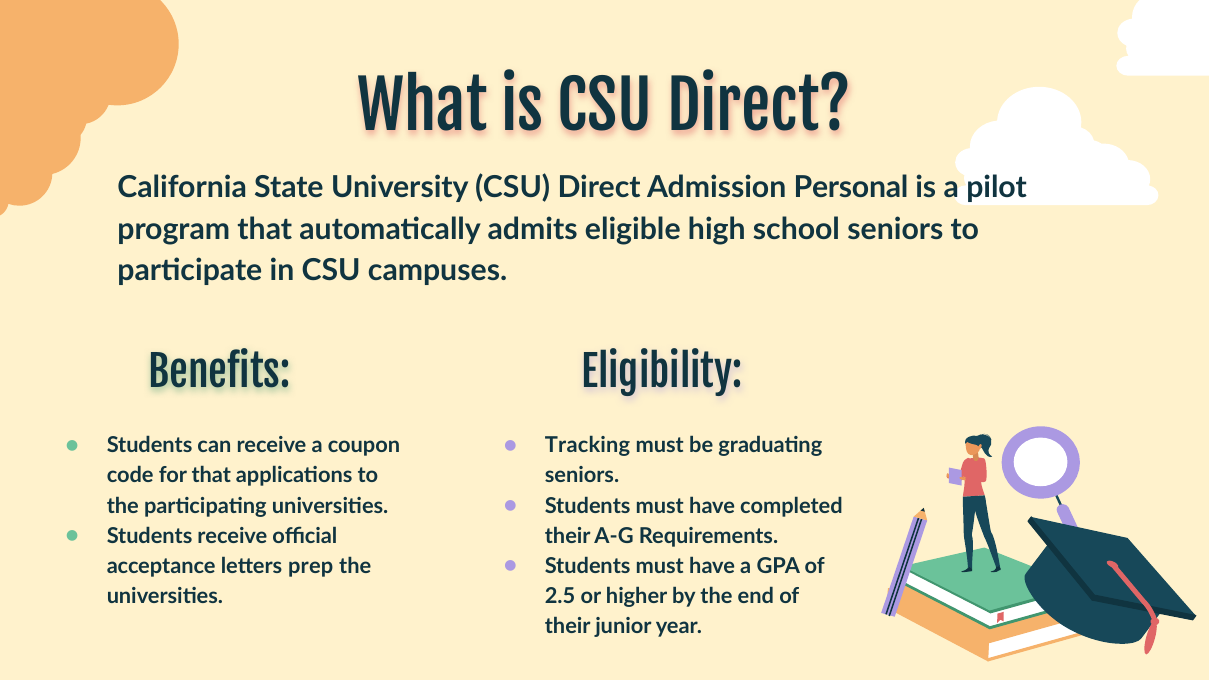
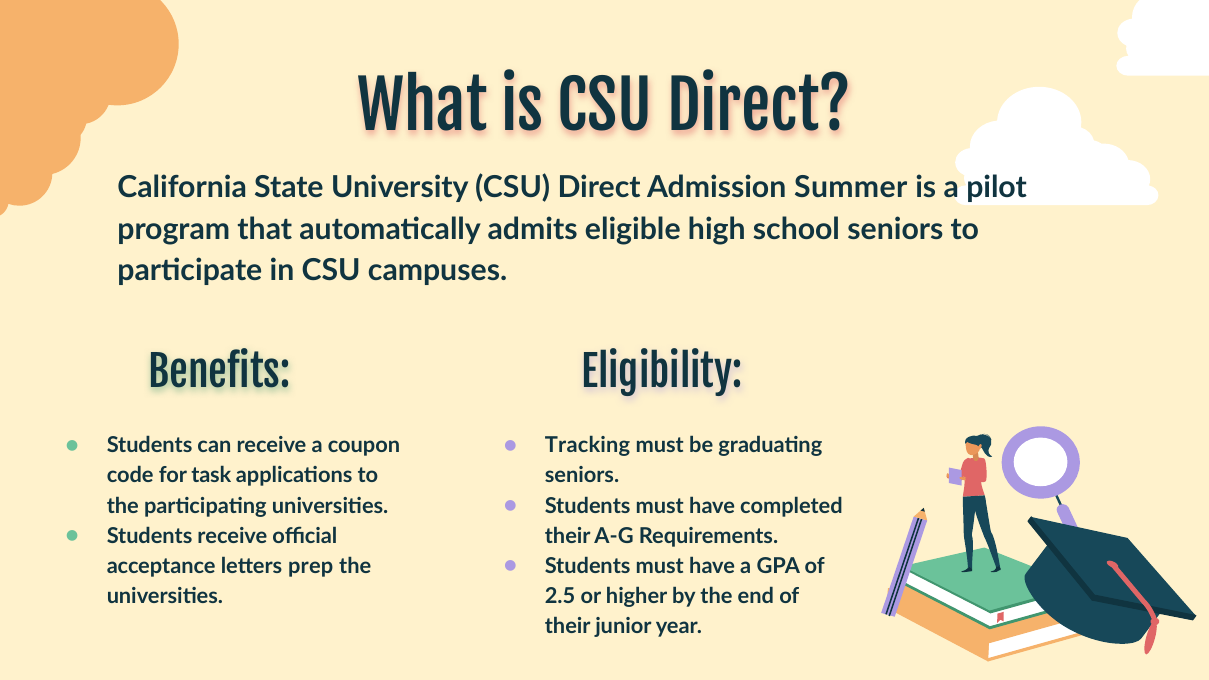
Personal: Personal -> Summer (851, 187)
for that: that -> task (211, 476)
